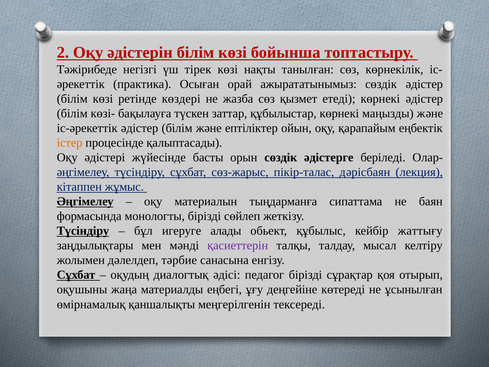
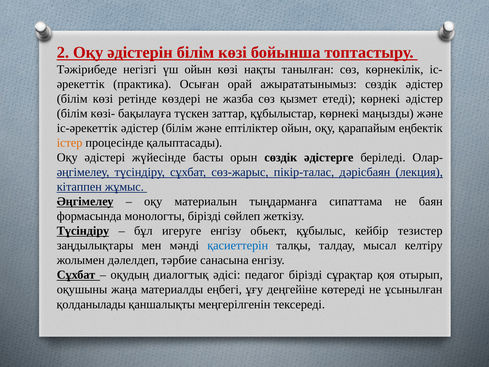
үш тірек: тірек -> ойын (198, 69)
игеруге алады: алады -> енгізу (226, 231)
жаттығу: жаттығу -> тезистер (420, 231)
қасиеттерін colour: purple -> blue (238, 245)
өмірнамалық: өмірнамалық -> қолданылады (91, 304)
